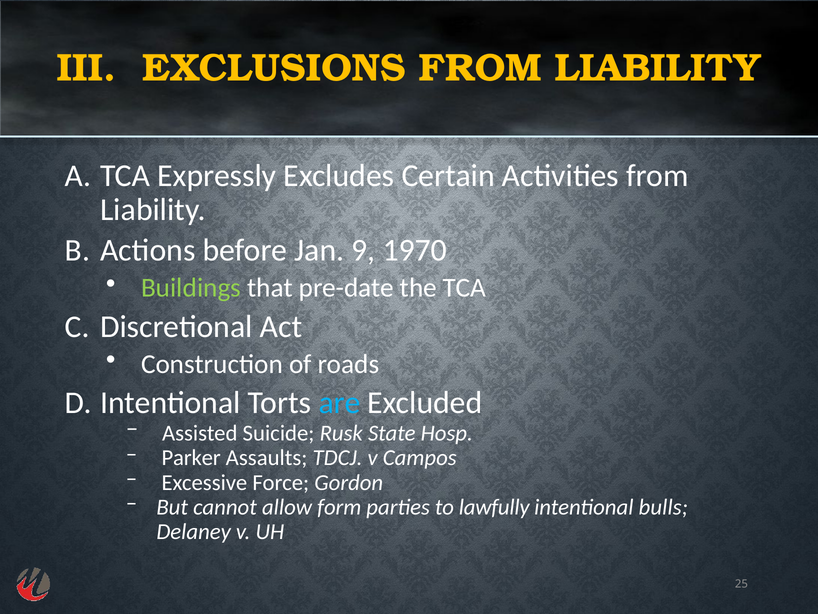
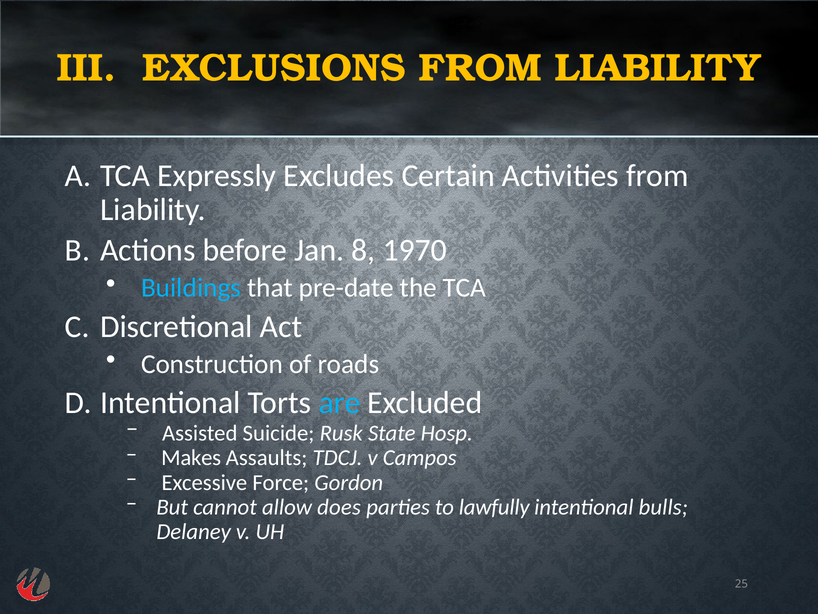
9: 9 -> 8 (363, 250)
Buildings colour: light green -> light blue (191, 288)
Parker: Parker -> Makes (191, 458)
form: form -> does (339, 507)
